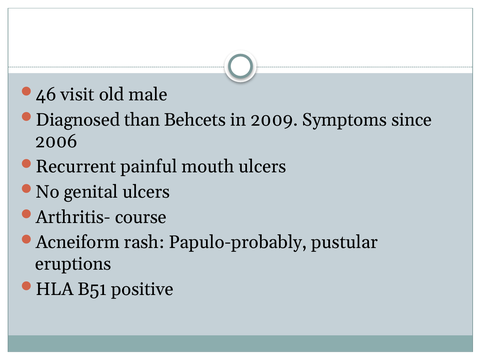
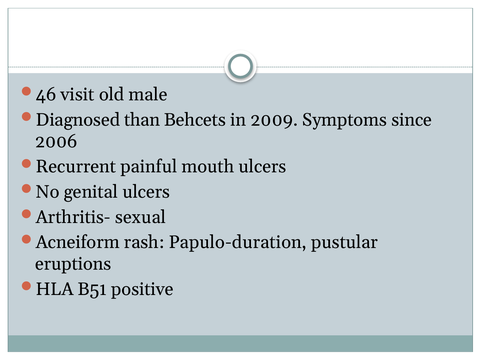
course: course -> sexual (141, 218)
Papulo-probably: Papulo-probably -> Papulo-duration (238, 243)
